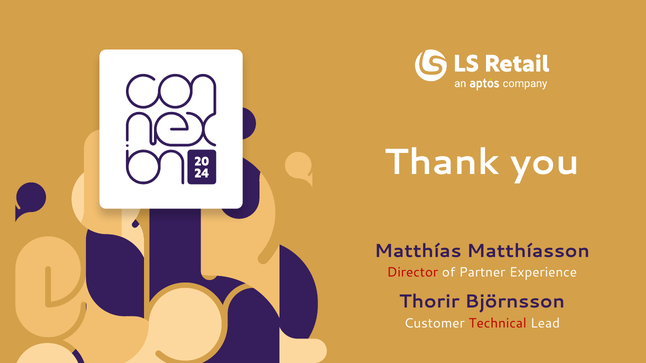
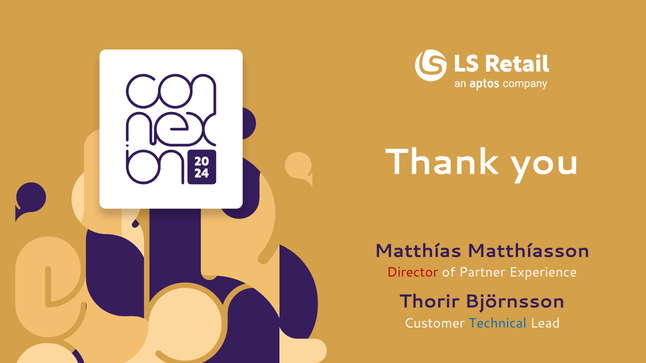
Technical colour: red -> blue (498, 324)
